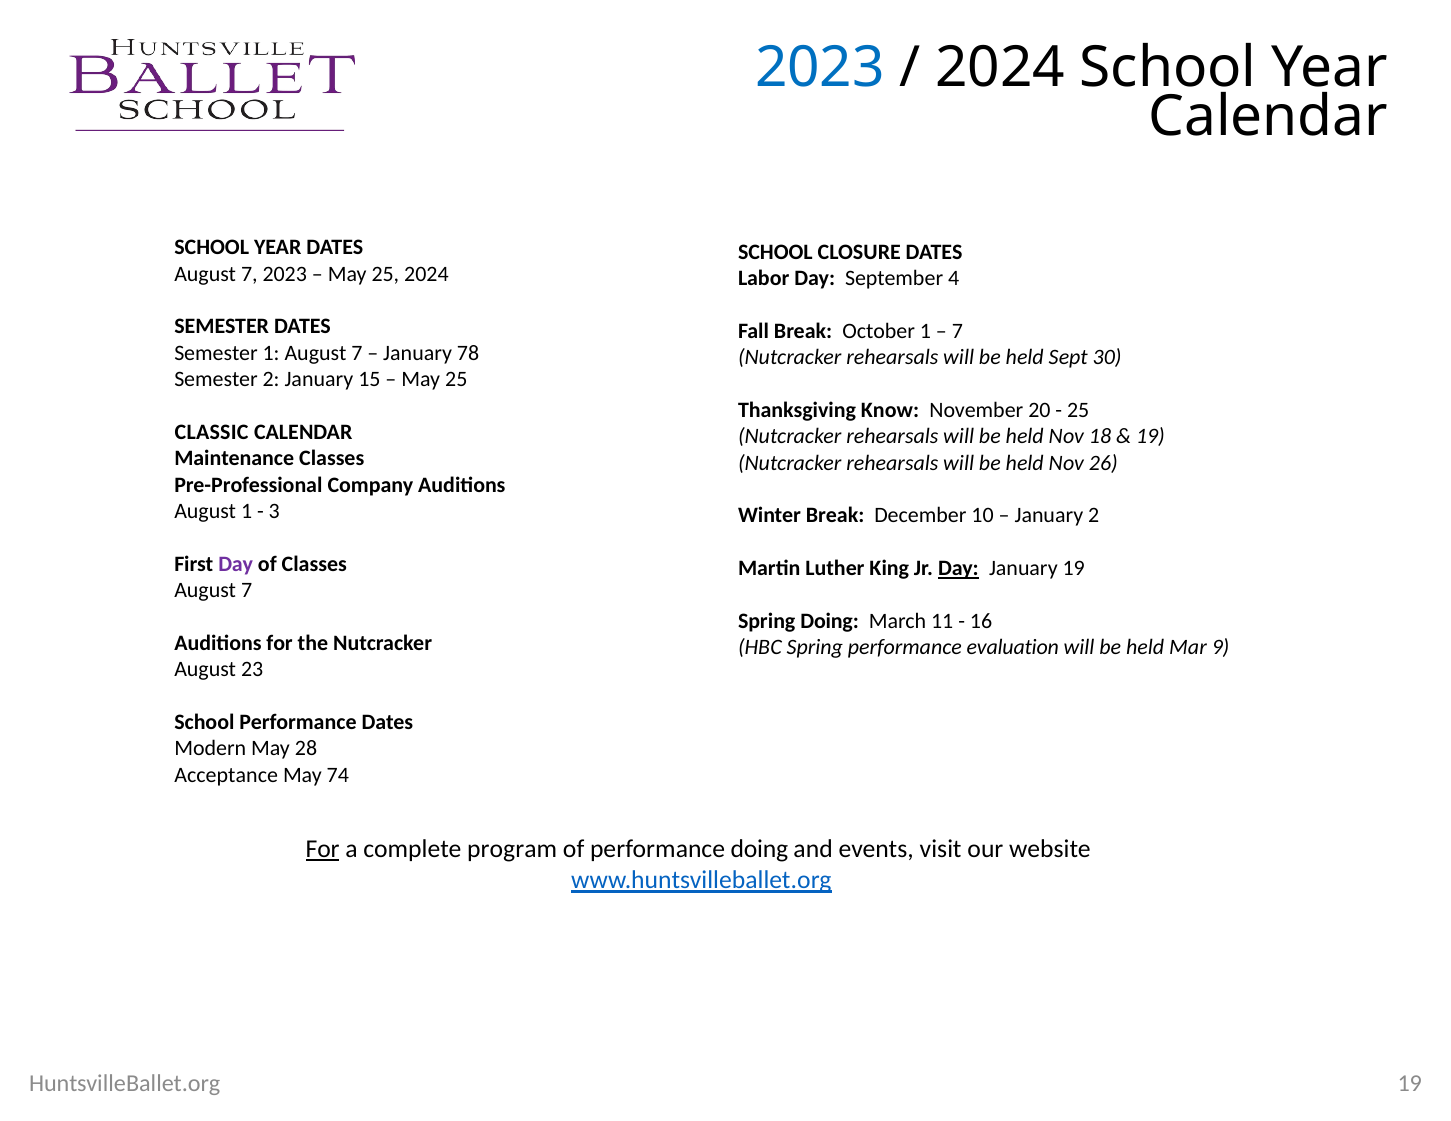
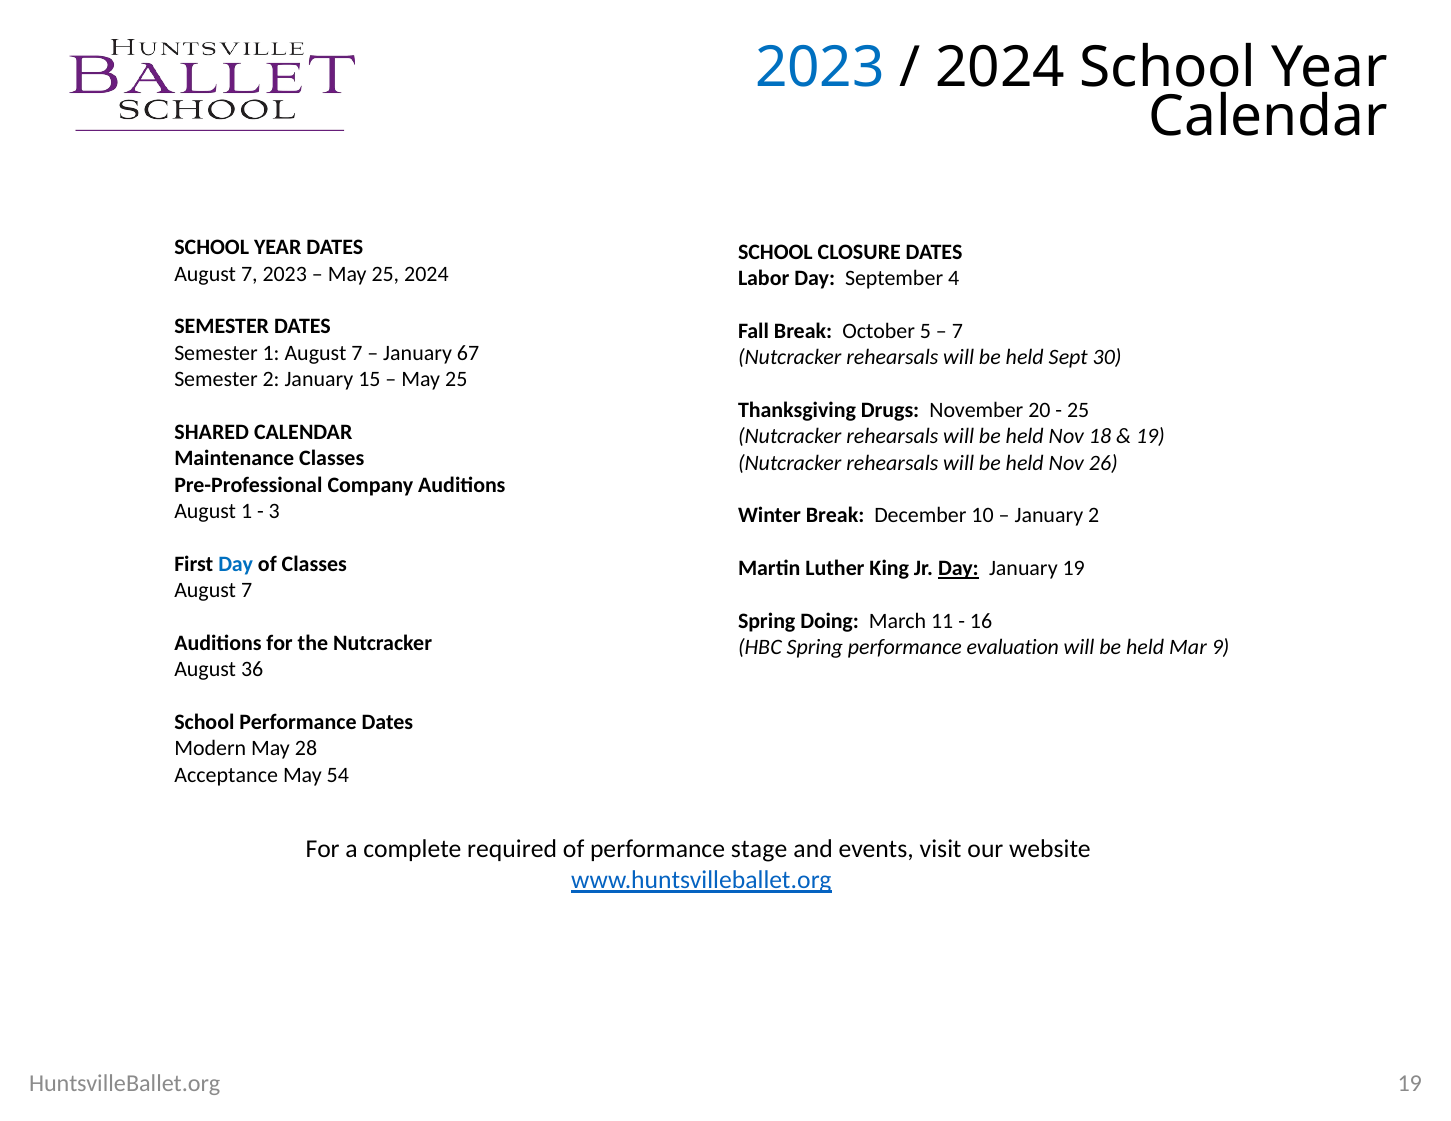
October 1: 1 -> 5 (925, 331)
78: 78 -> 67 (468, 353)
Know: Know -> Drugs (890, 410)
CLASSIC: CLASSIC -> SHARED (212, 432)
Day colour: purple -> blue (236, 564)
23: 23 -> 36 (252, 670)
74: 74 -> 54 (338, 775)
For underline: present -> none (323, 849)
program: program -> required (512, 849)
performance doing: doing -> stage (759, 849)
